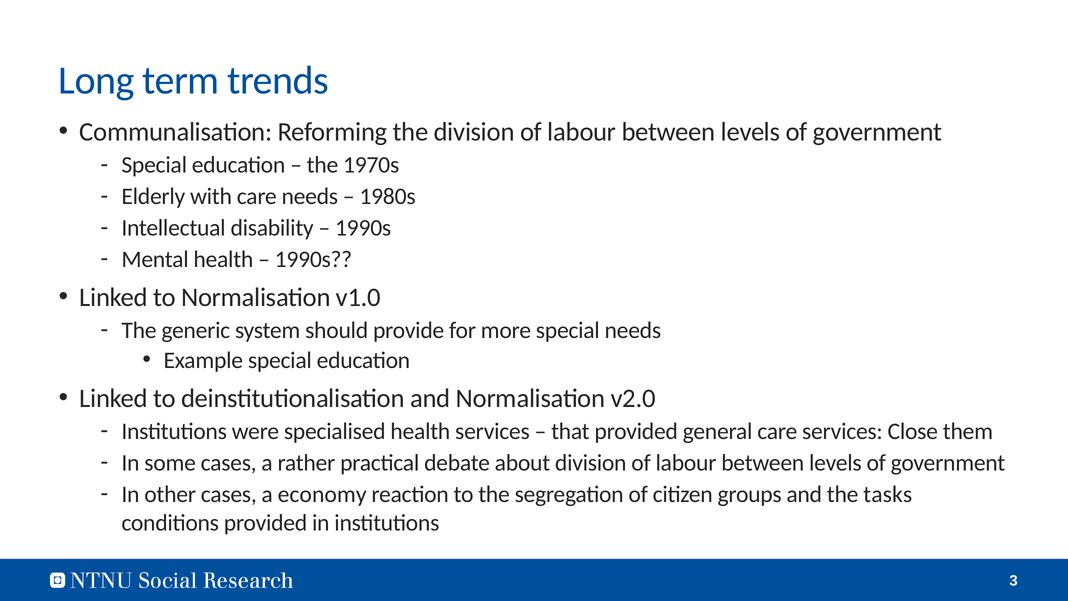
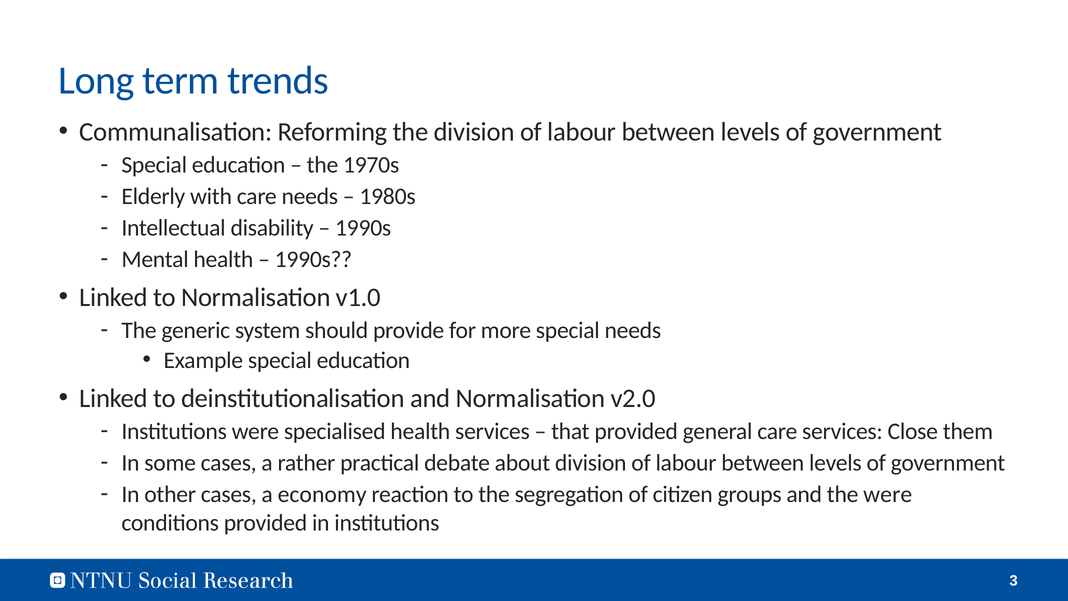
the tasks: tasks -> were (888, 494)
